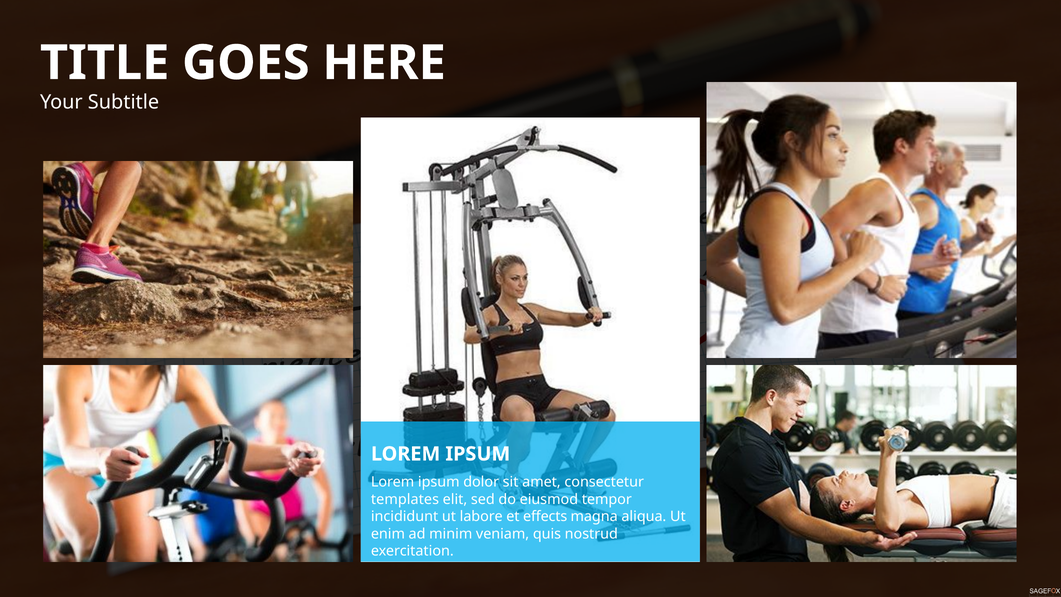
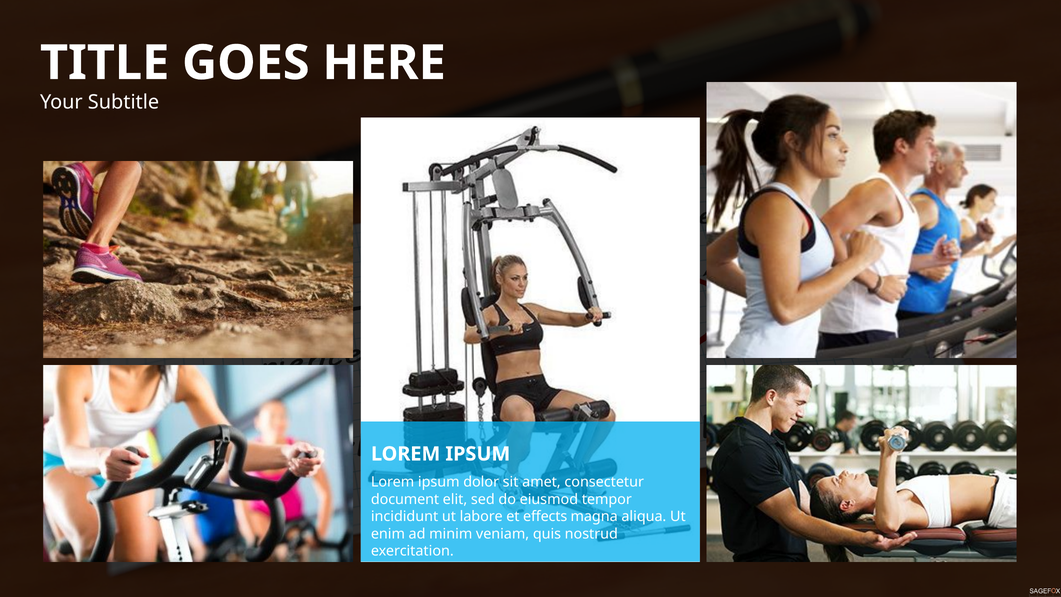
templates: templates -> document (405, 499)
